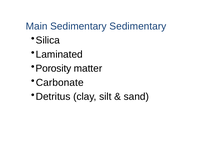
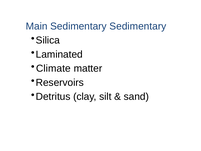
Porosity: Porosity -> Climate (53, 68)
Carbonate: Carbonate -> Reservoirs (60, 82)
